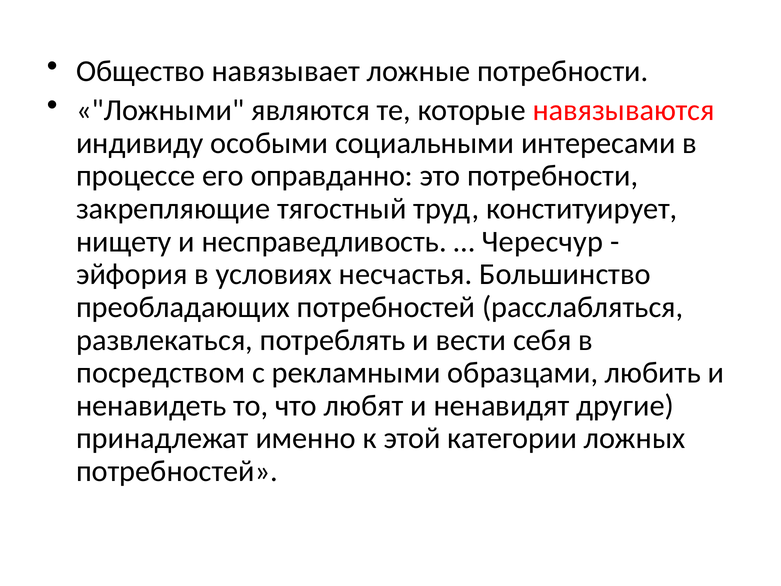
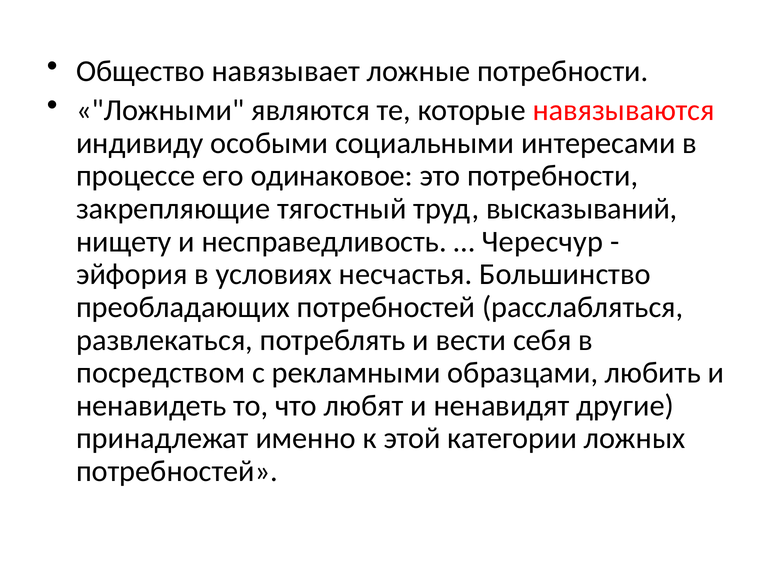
оправданно: оправданно -> одинаковое (332, 176)
конституирует: конституирует -> высказываний (582, 209)
